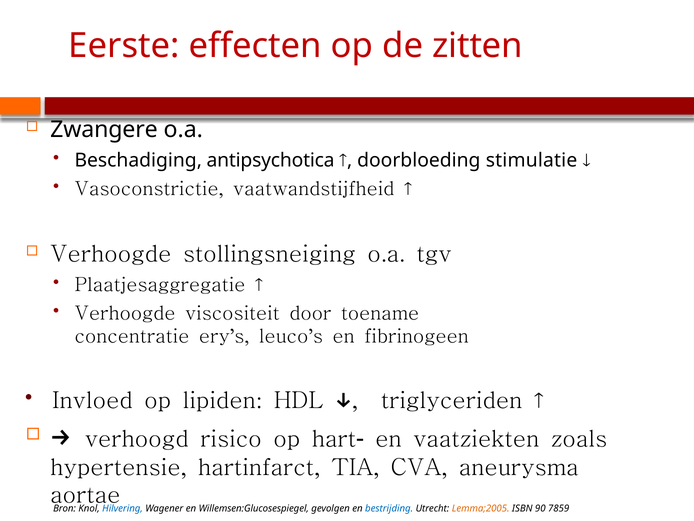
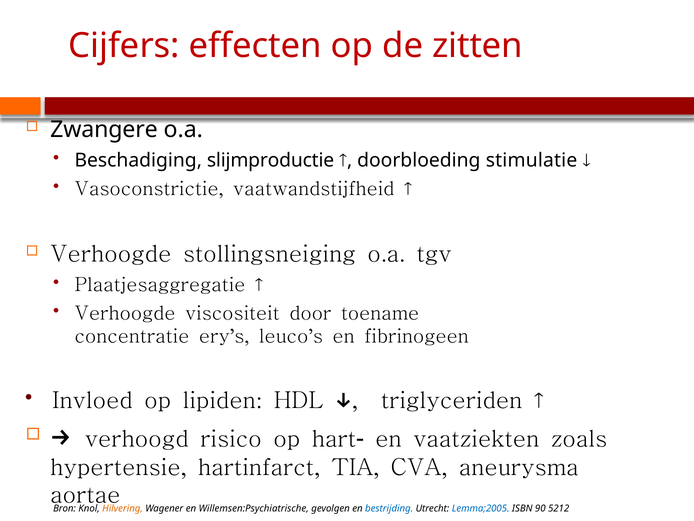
Eerste: Eerste -> Cijfers (124, 46)
antipsychotica: antipsychotica -> slijmproductie (271, 160)
Hilvering colour: blue -> orange (123, 508)
Willemsen:Glucosespiegel: Willemsen:Glucosespiegel -> Willemsen:Psychiatrische (254, 508)
Lemma;2005 colour: orange -> blue (481, 508)
7859: 7859 -> 5212 (559, 508)
